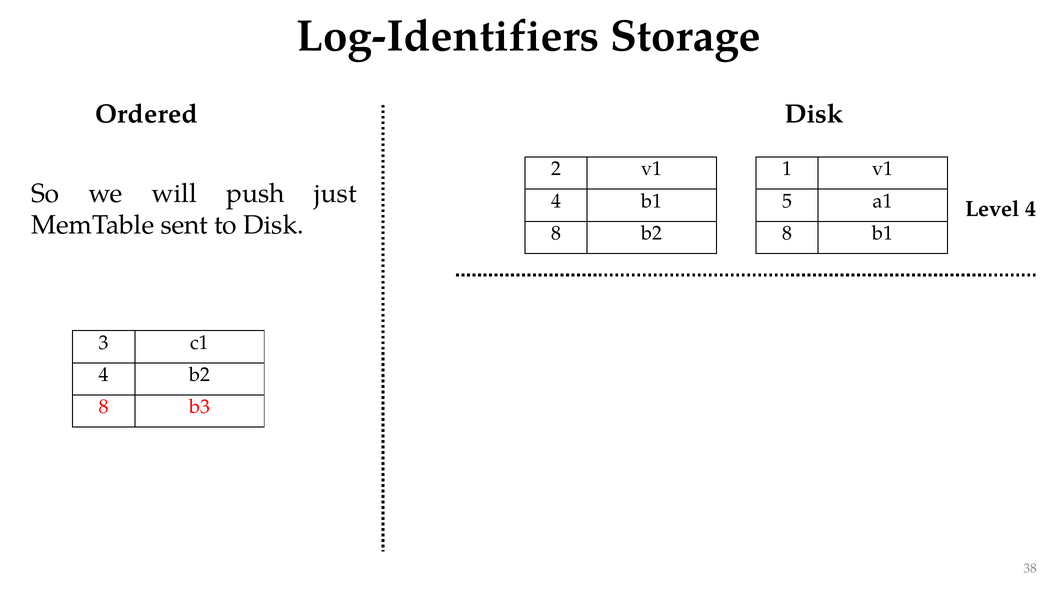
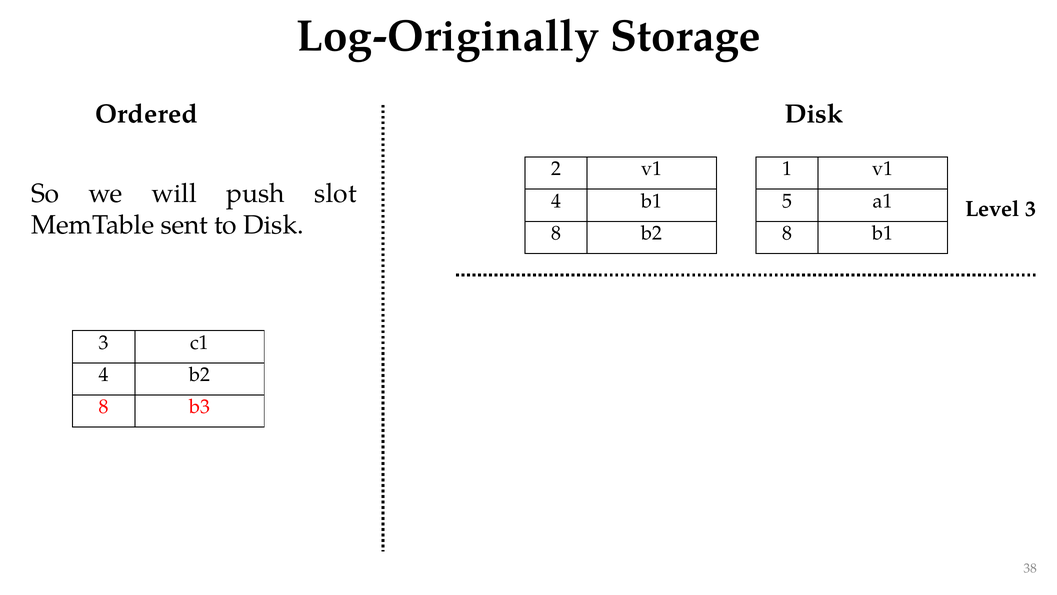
Log-Identifiers: Log-Identifiers -> Log-Originally (448, 36)
just: just -> slot (335, 193)
Level 4: 4 -> 3 (1031, 209)
